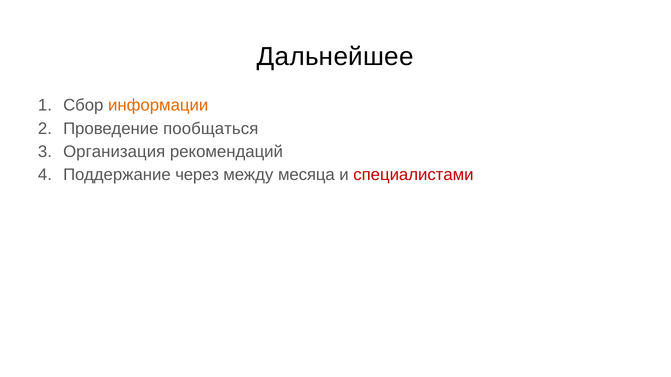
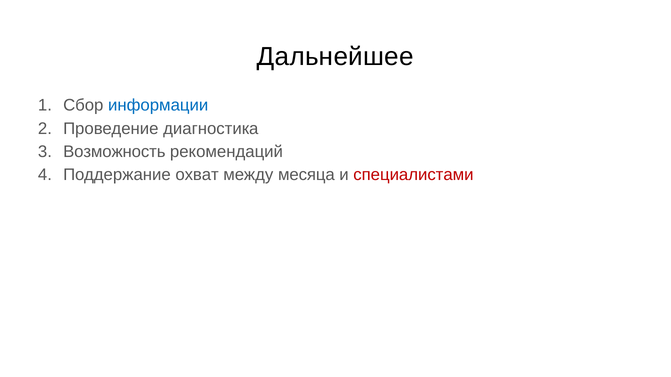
информации colour: orange -> blue (158, 106)
пообщаться: пообщаться -> диагностика (211, 129)
Организация: Организация -> Возможность (114, 152)
через: через -> охват (197, 175)
